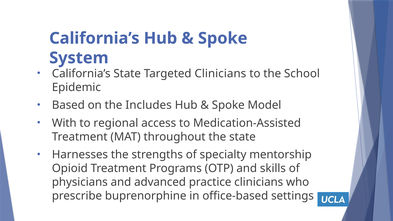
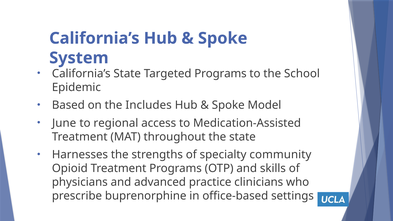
Targeted Clinicians: Clinicians -> Programs (220, 74)
With: With -> June (64, 123)
mentorship: mentorship -> community (280, 155)
